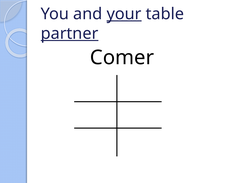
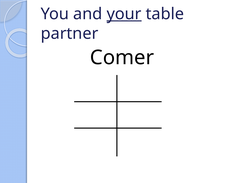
partner underline: present -> none (70, 33)
